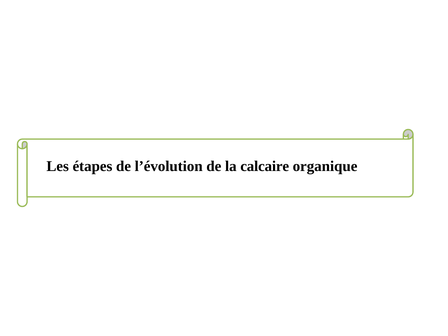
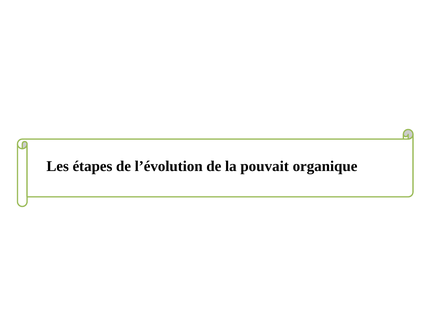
calcaire: calcaire -> pouvait (265, 166)
